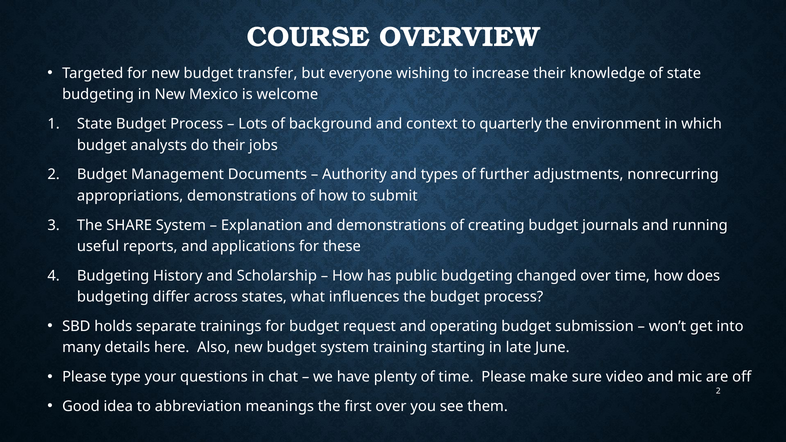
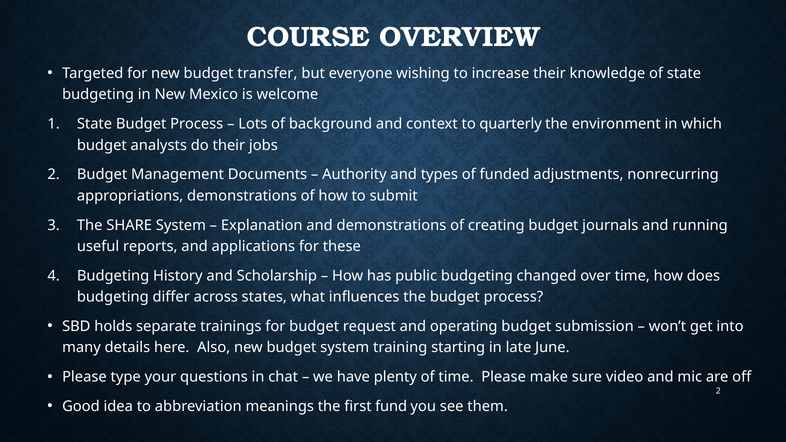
further: further -> funded (505, 175)
first over: over -> fund (391, 407)
